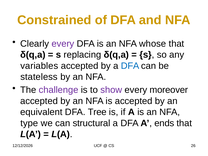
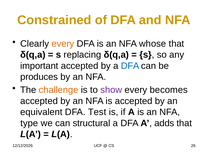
every colour: purple -> orange (63, 44)
variables: variables -> important (39, 66)
stateless: stateless -> produces (39, 77)
challenge colour: purple -> orange (59, 90)
moreover: moreover -> becomes (169, 90)
Tree: Tree -> Test (97, 112)
ends: ends -> adds (164, 123)
